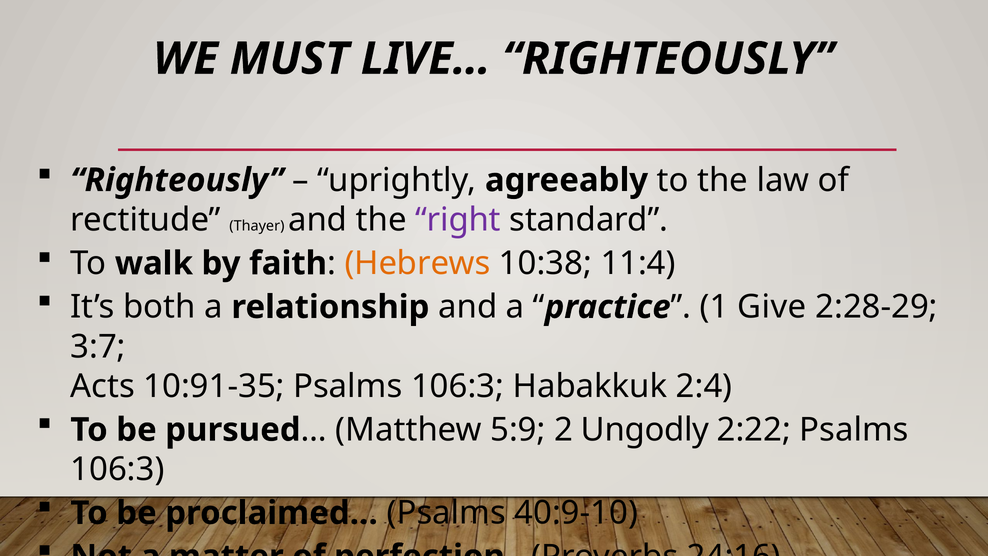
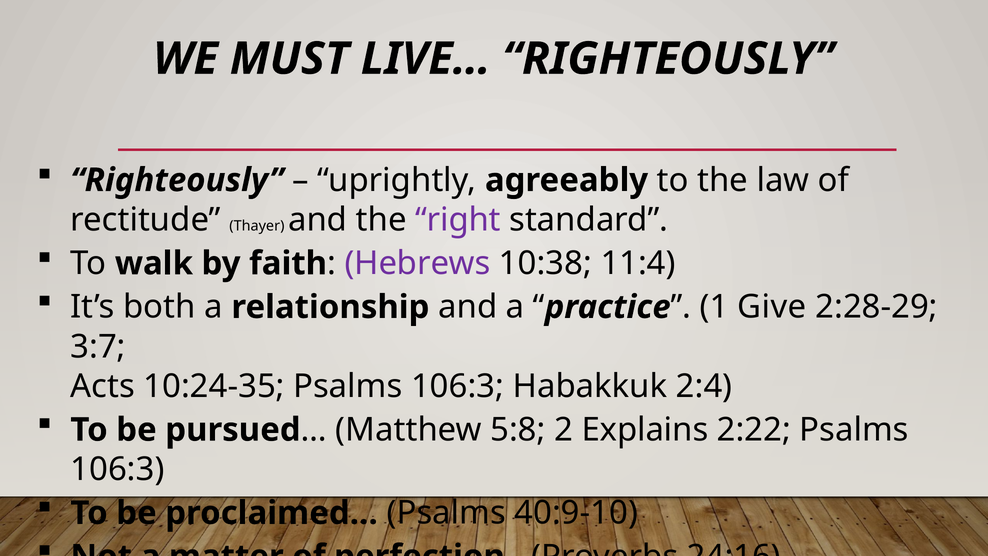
Hebrews colour: orange -> purple (418, 263)
10:91-35: 10:91-35 -> 10:24-35 (214, 386)
5:9: 5:9 -> 5:8 (518, 430)
Ungodly: Ungodly -> Explains (645, 430)
